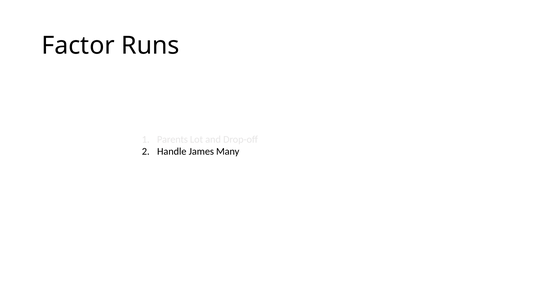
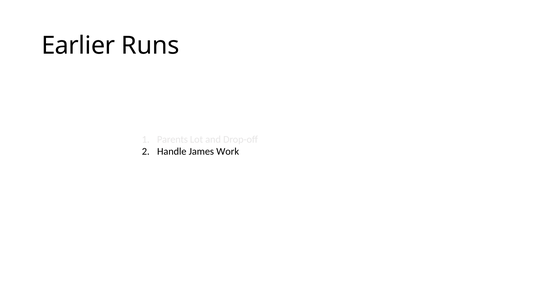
Factor: Factor -> Earlier (78, 46)
Many: Many -> Work (228, 151)
